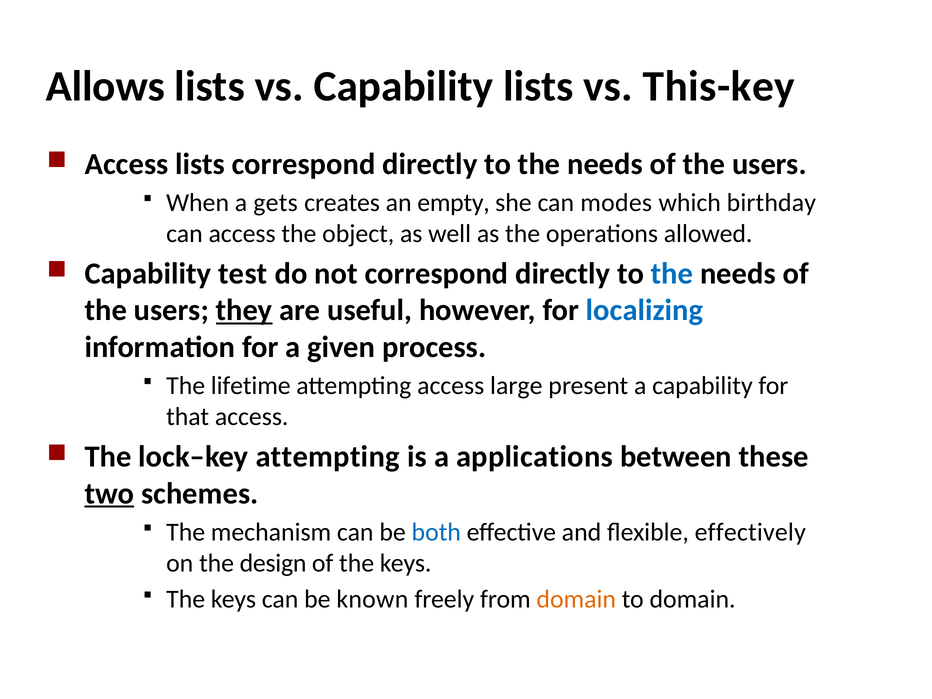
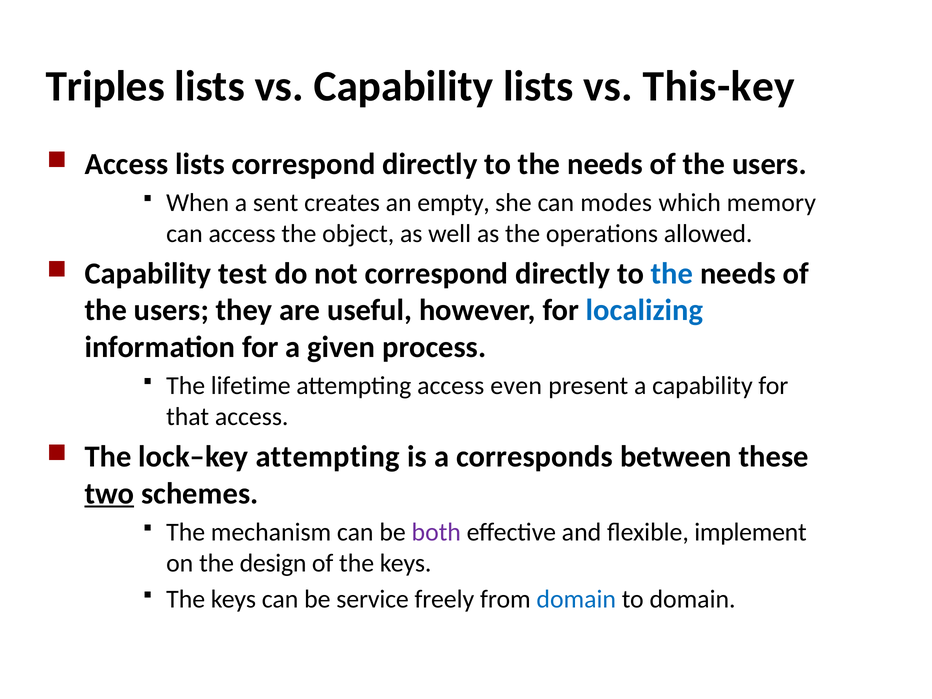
Allows: Allows -> Triples (105, 86)
gets: gets -> sent (276, 203)
birthday: birthday -> memory (771, 203)
they underline: present -> none (244, 310)
large: large -> even (516, 386)
applications: applications -> corresponds (535, 457)
both colour: blue -> purple (436, 532)
effectively: effectively -> implement (750, 532)
known: known -> service (373, 599)
domain colour: orange -> blue (576, 599)
